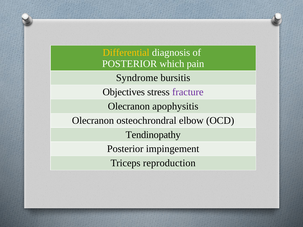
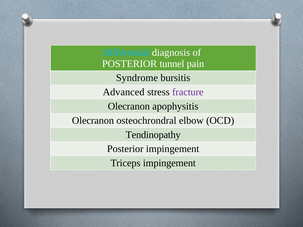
Differential colour: yellow -> light blue (126, 53)
which: which -> tunnel (172, 64)
Objectives: Objectives -> Advanced (124, 92)
Triceps reproduction: reproduction -> impingement (169, 163)
